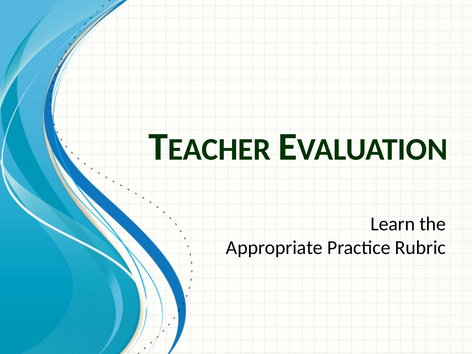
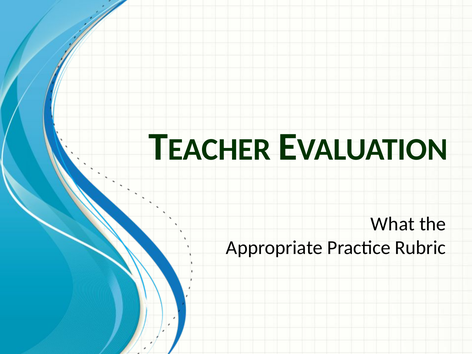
Learn: Learn -> What (393, 224)
